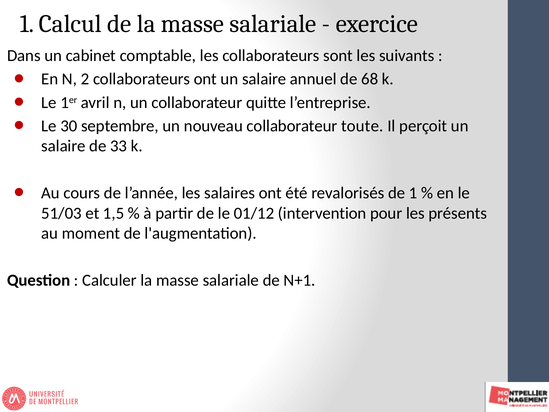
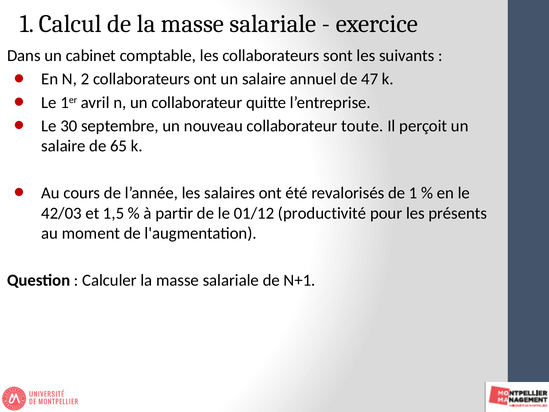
68: 68 -> 47 (370, 79)
33: 33 -> 65 (119, 146)
51/03: 51/03 -> 42/03 (61, 213)
intervention: intervention -> productivité (322, 213)
